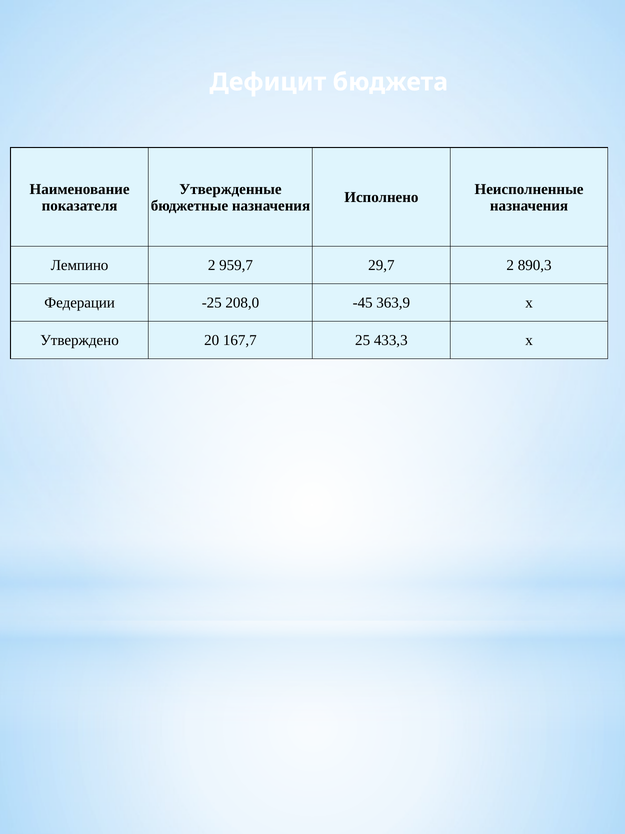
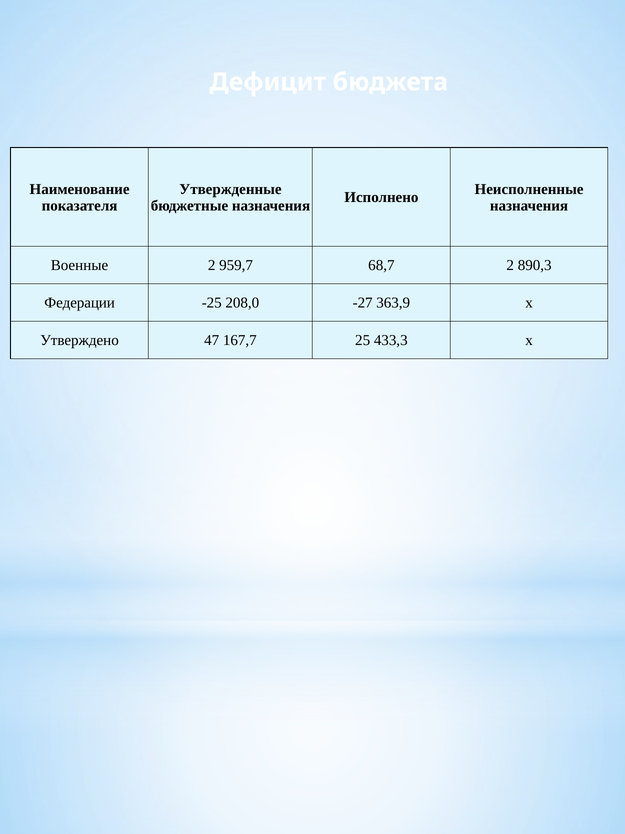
Лемпино: Лемпино -> Военные (80, 265)
29,7: 29,7 -> 68,7 (381, 265)
-45: -45 -> -27 (363, 302)
20: 20 -> 47 (212, 340)
